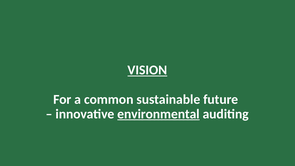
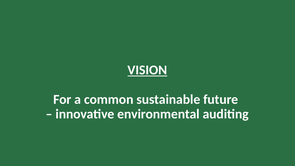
environmental underline: present -> none (158, 114)
